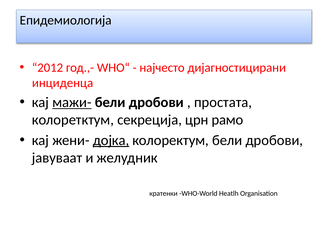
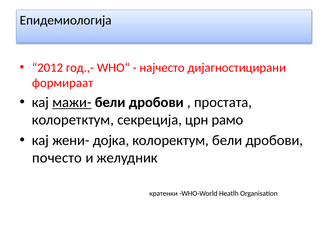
инциденца: инциденца -> формираат (63, 83)
дојка underline: present -> none (111, 140)
јавуваат: јавуваат -> почесто (57, 158)
